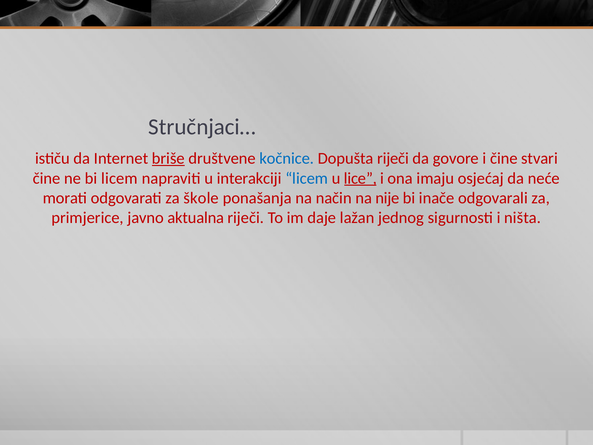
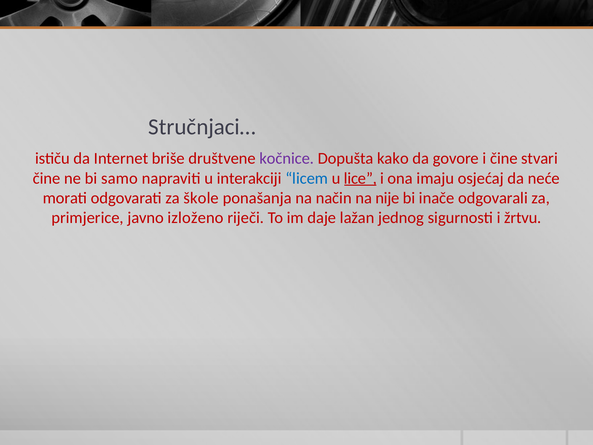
briše underline: present -> none (168, 158)
kočnice colour: blue -> purple (287, 158)
Dopušta riječi: riječi -> kako (393, 158)
bi licem: licem -> samo (120, 178)
aktualna: aktualna -> izloženo (196, 218)
ništa: ništa -> žrtvu (523, 218)
